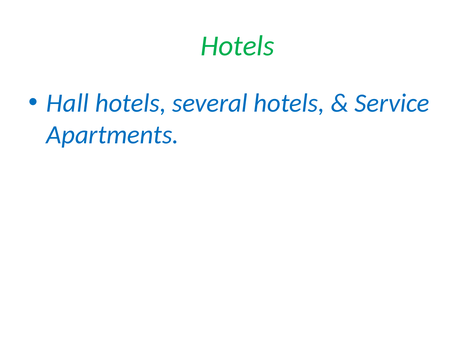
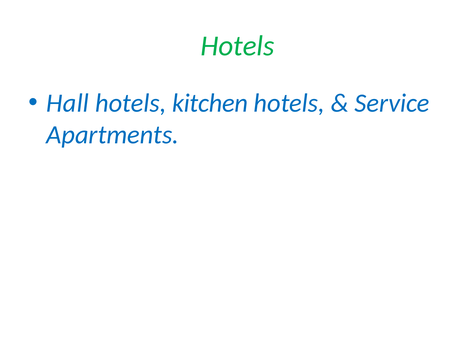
several: several -> kitchen (210, 103)
